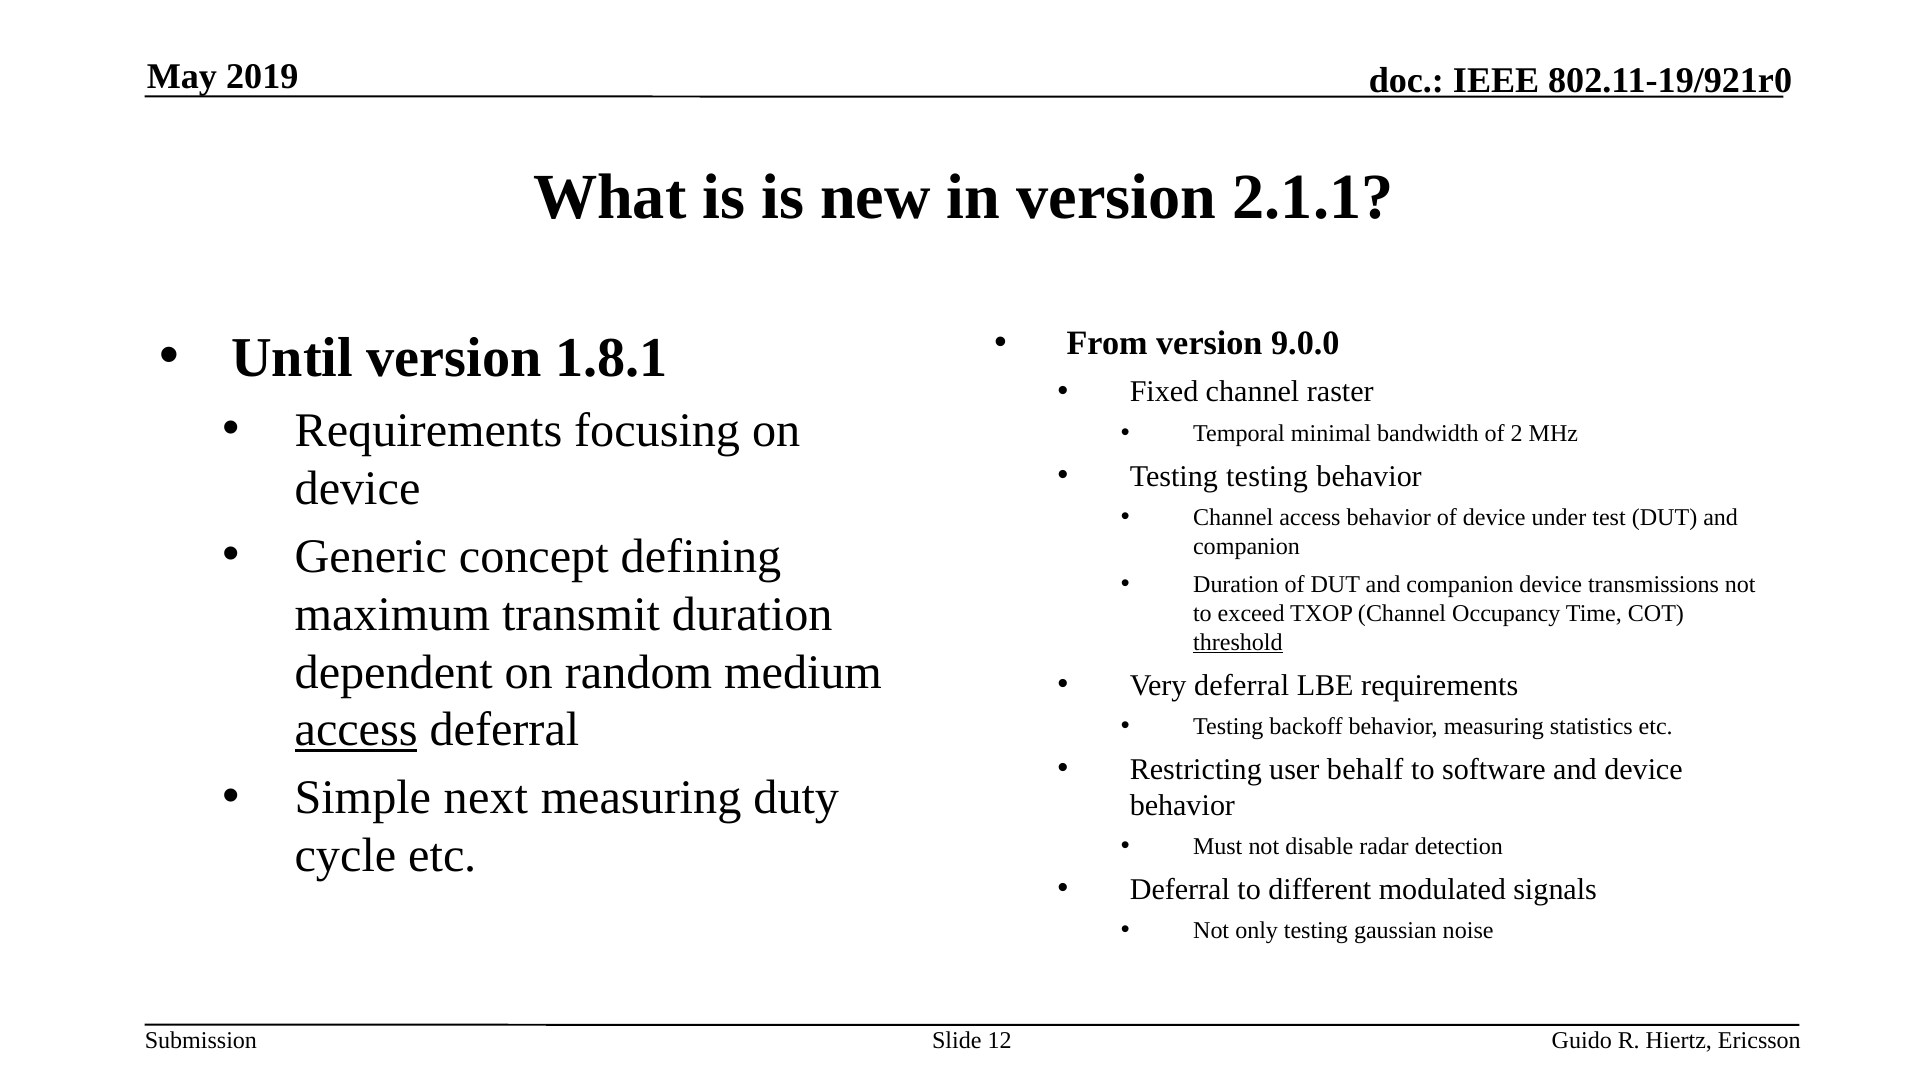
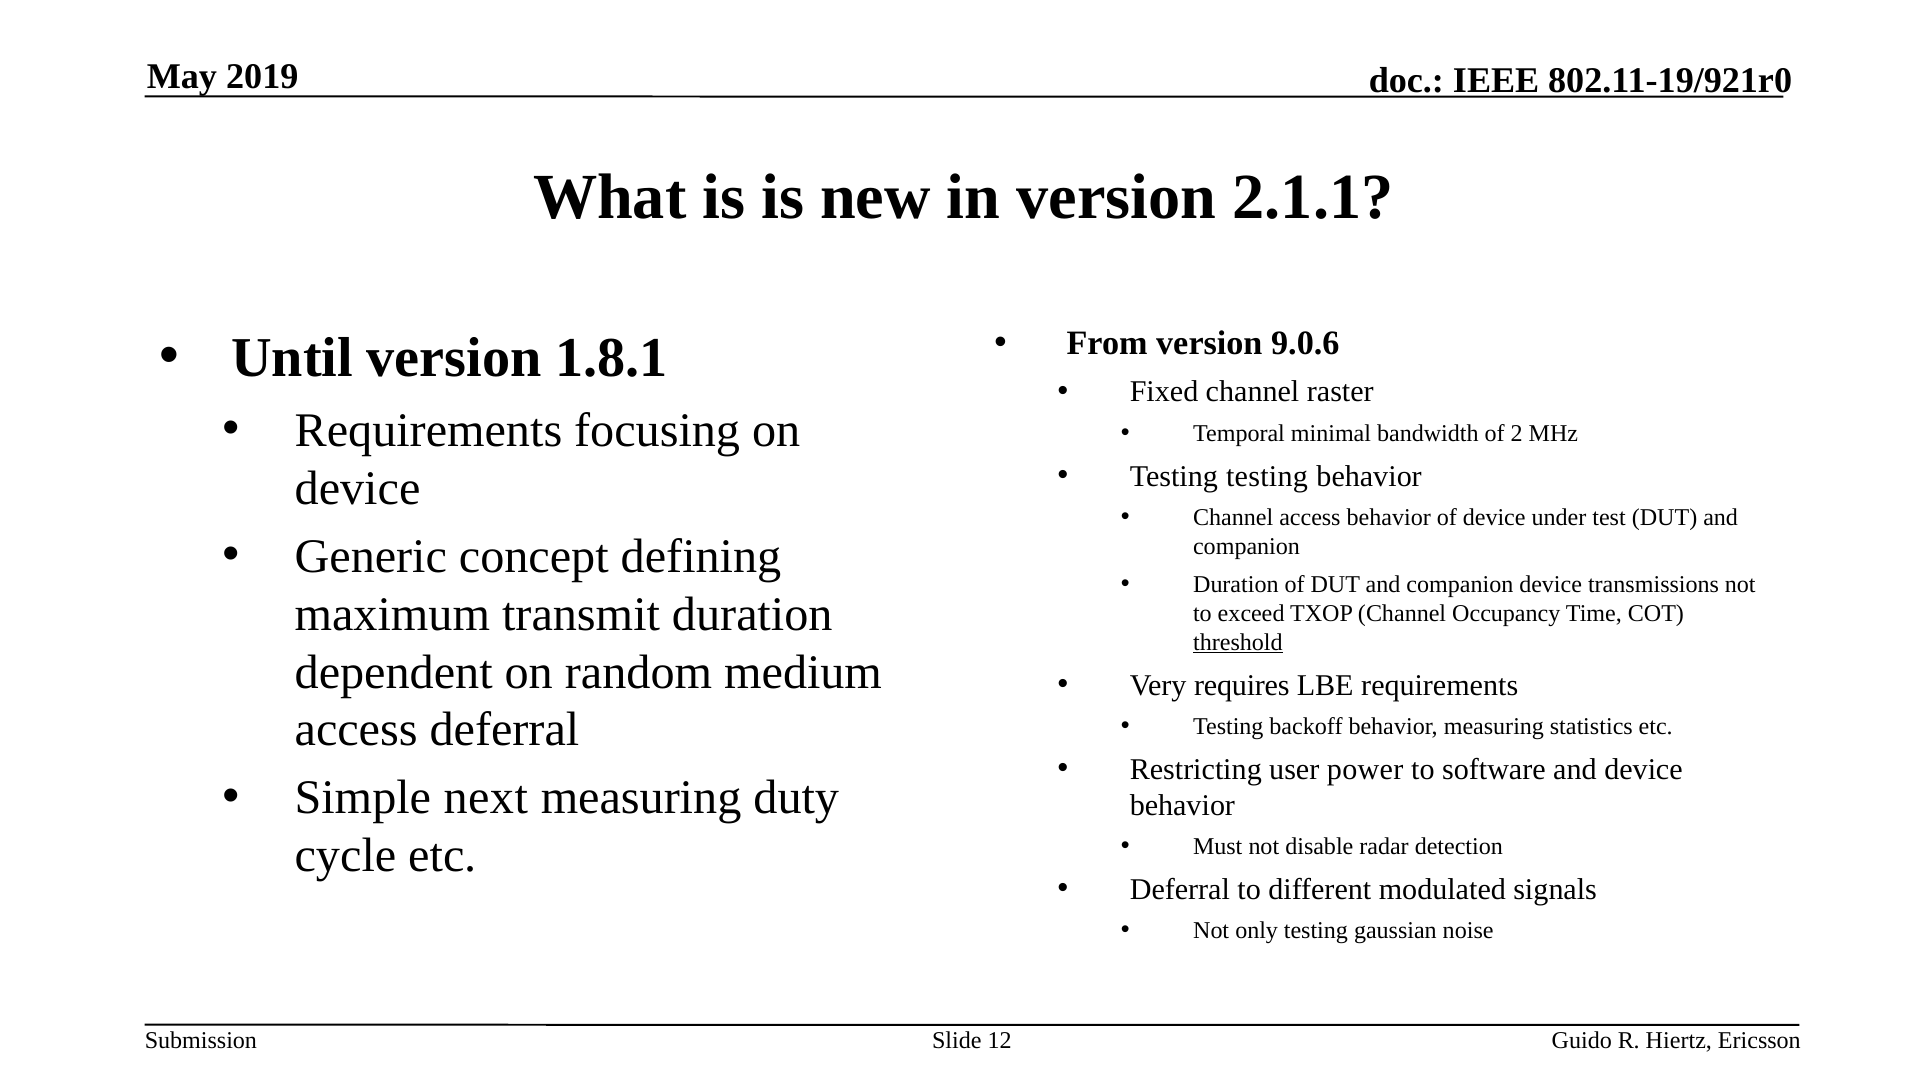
9.0.0: 9.0.0 -> 9.0.6 (1305, 343)
Very deferral: deferral -> requires (1242, 685)
access underline: present -> none (356, 730)
behalf: behalf -> power (1365, 769)
